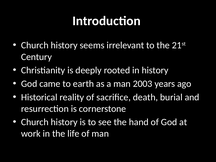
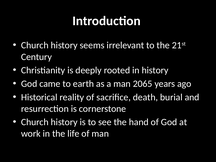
2003: 2003 -> 2065 (143, 84)
